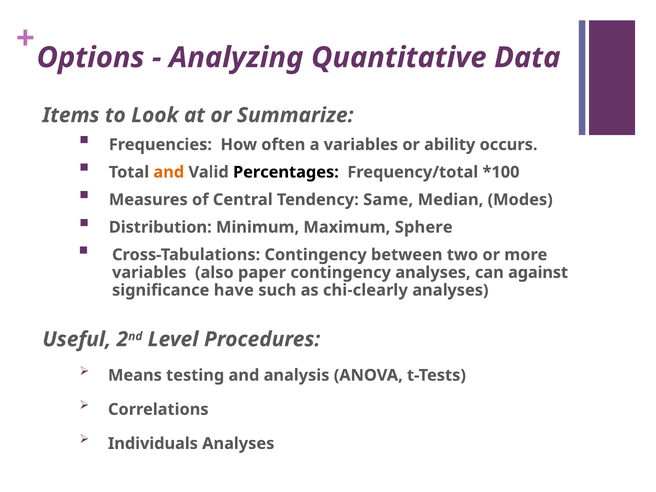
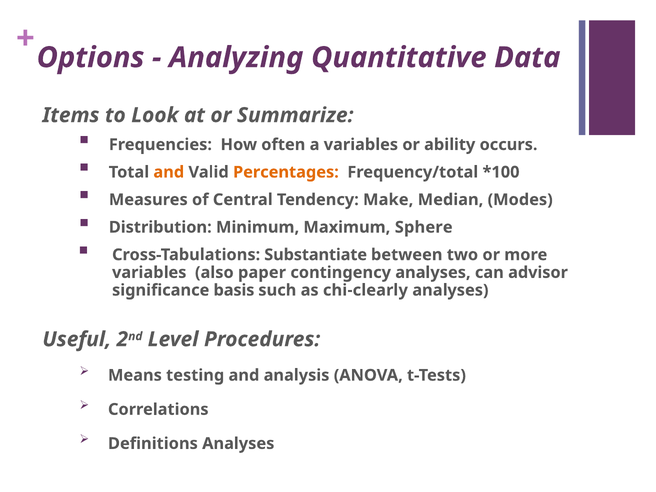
Percentages colour: black -> orange (286, 172)
Same: Same -> Make (388, 200)
Cross-Tabulations Contingency: Contingency -> Substantiate (316, 255)
against: against -> advisor (538, 272)
have: have -> basis (234, 290)
Individuals: Individuals -> Definitions (153, 444)
